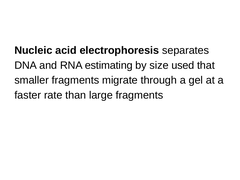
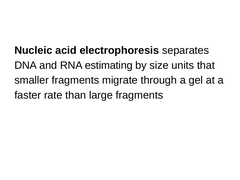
used: used -> units (183, 65)
